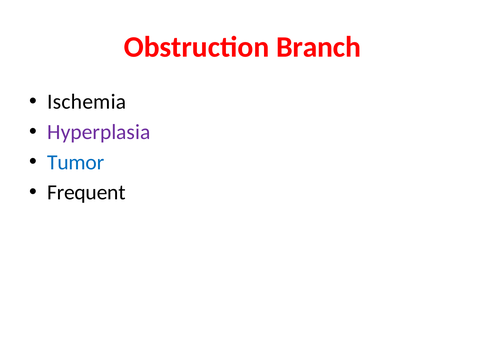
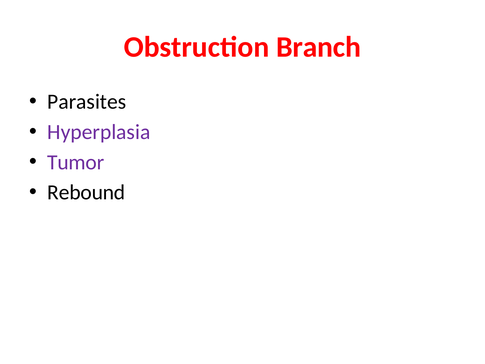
Ischemia: Ischemia -> Parasites (87, 102)
Tumor colour: blue -> purple (76, 162)
Frequent: Frequent -> Rebound (86, 192)
